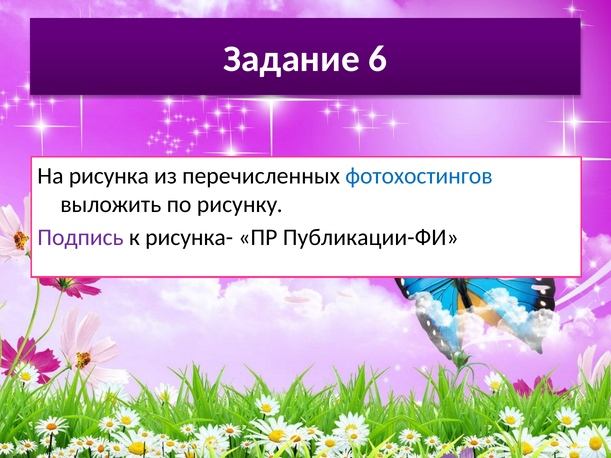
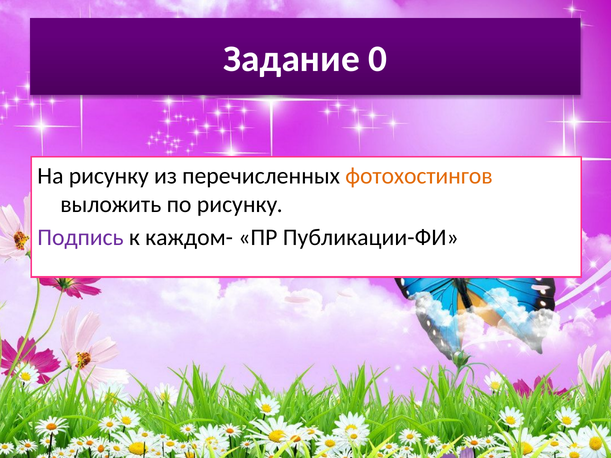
6: 6 -> 0 (378, 59)
На рисунка: рисунка -> рисунку (109, 176)
фотохостингов colour: blue -> orange (419, 176)
рисунка-: рисунка- -> каждом- (189, 238)
